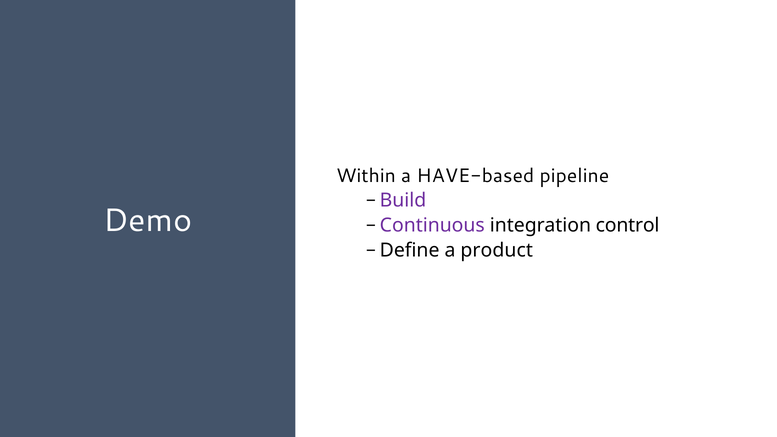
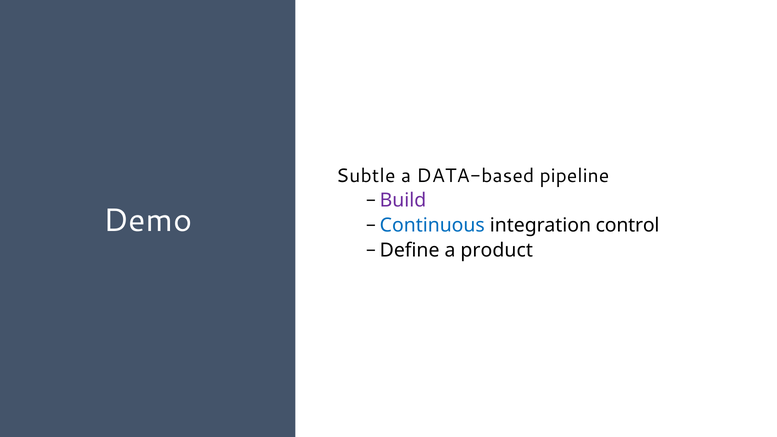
Within: Within -> Subtle (366, 176)
HAVE-based: HAVE-based -> DATA-based (475, 176)
Continuous colour: purple -> blue (432, 225)
